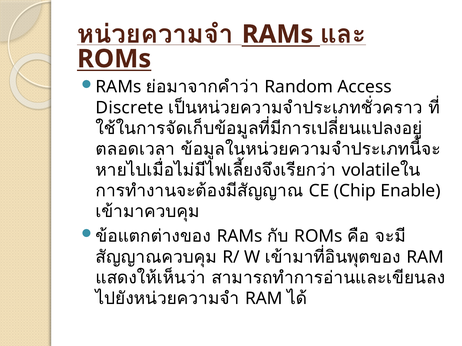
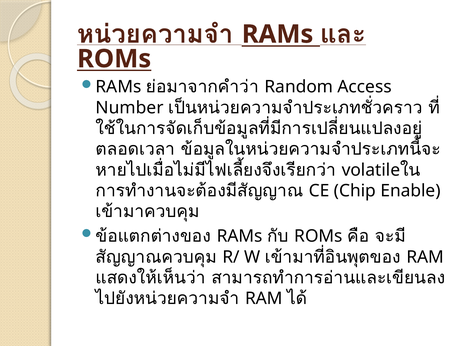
Discrete: Discrete -> Number (130, 108)
